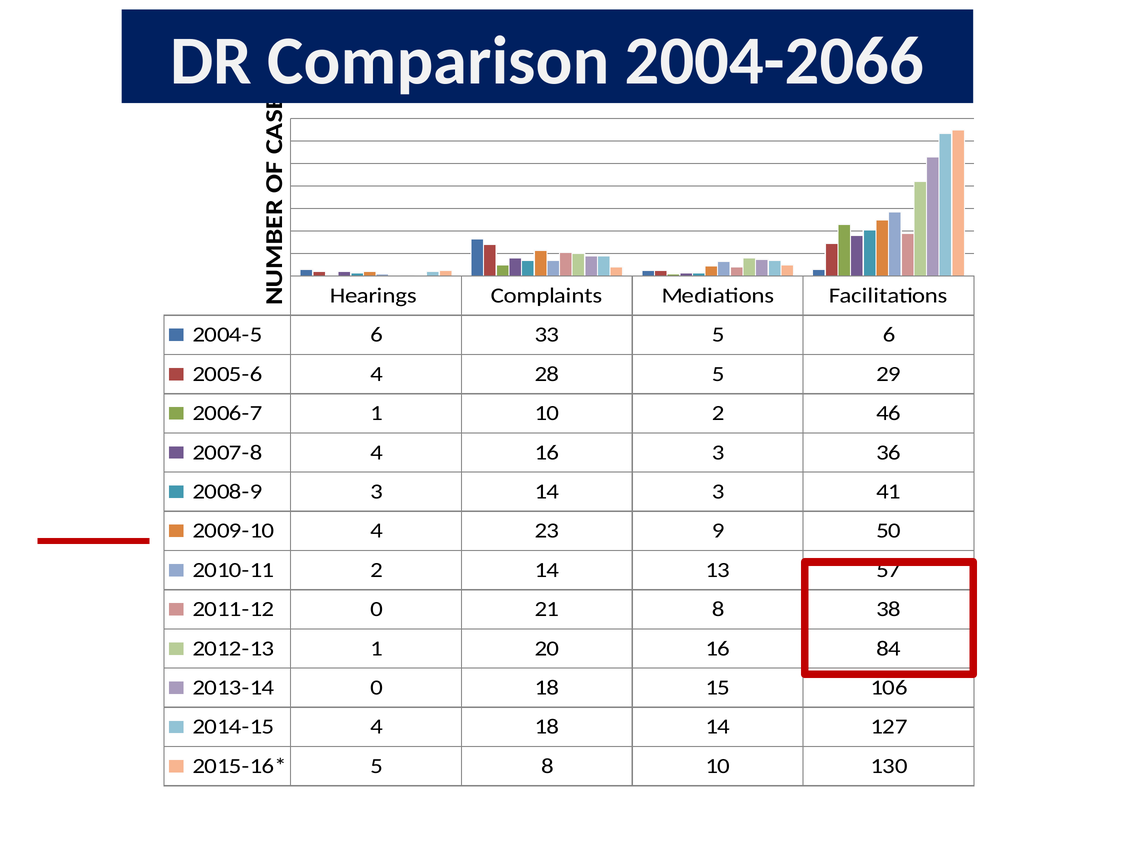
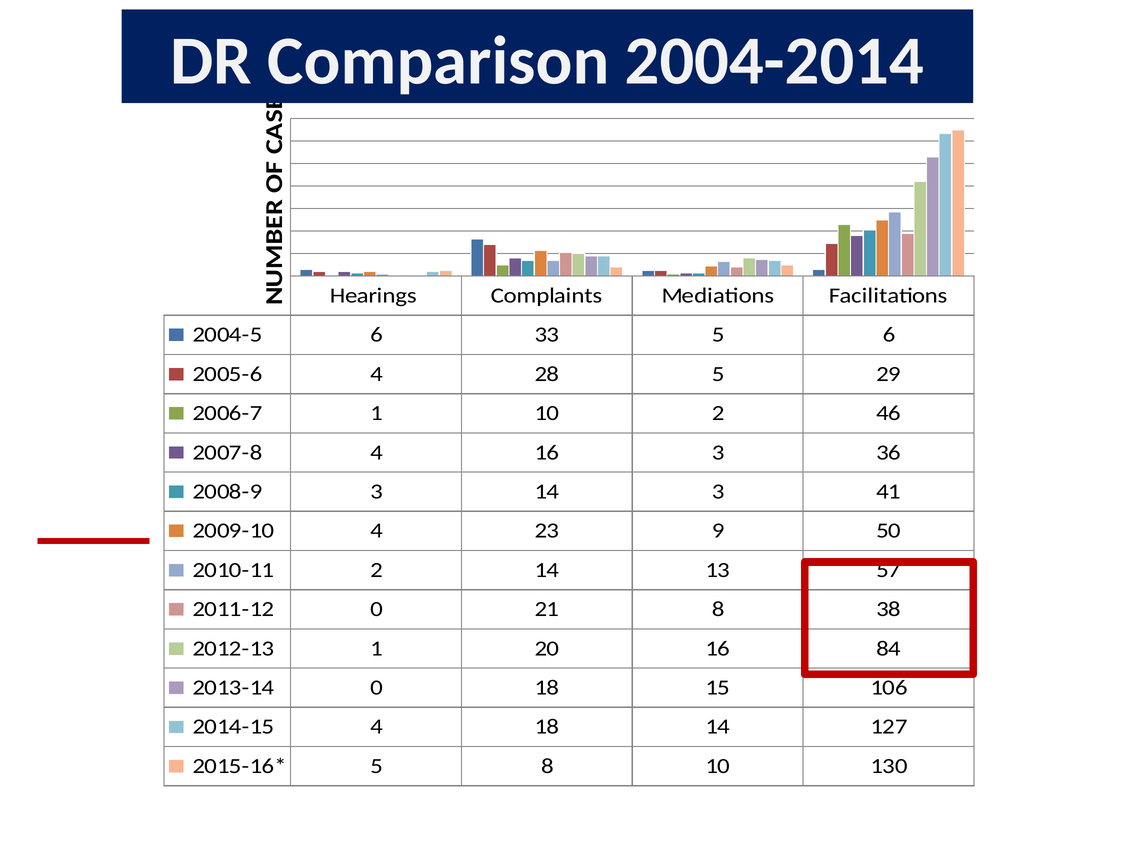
2004-2066: 2004-2066 -> 2004-2014 (774, 61)
